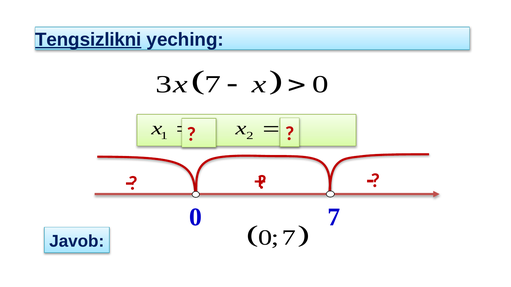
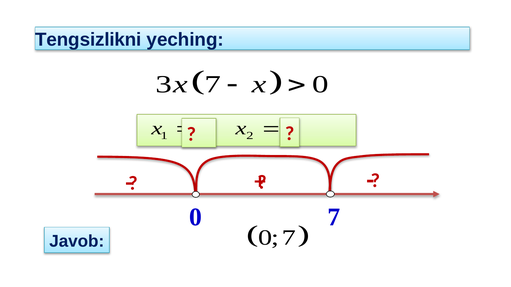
Tengsizlikni underline: present -> none (88, 40)
